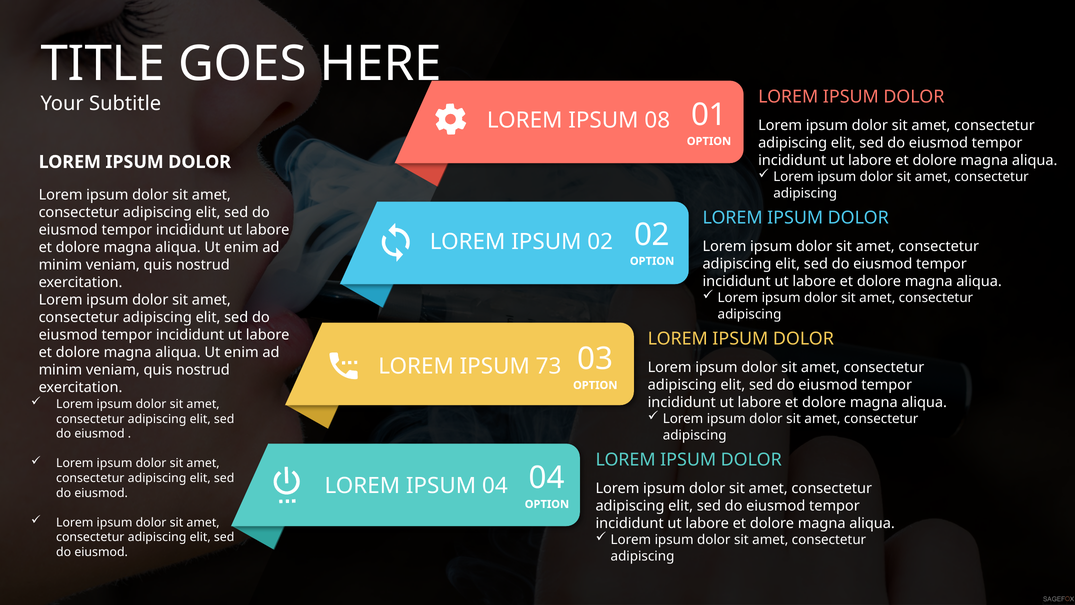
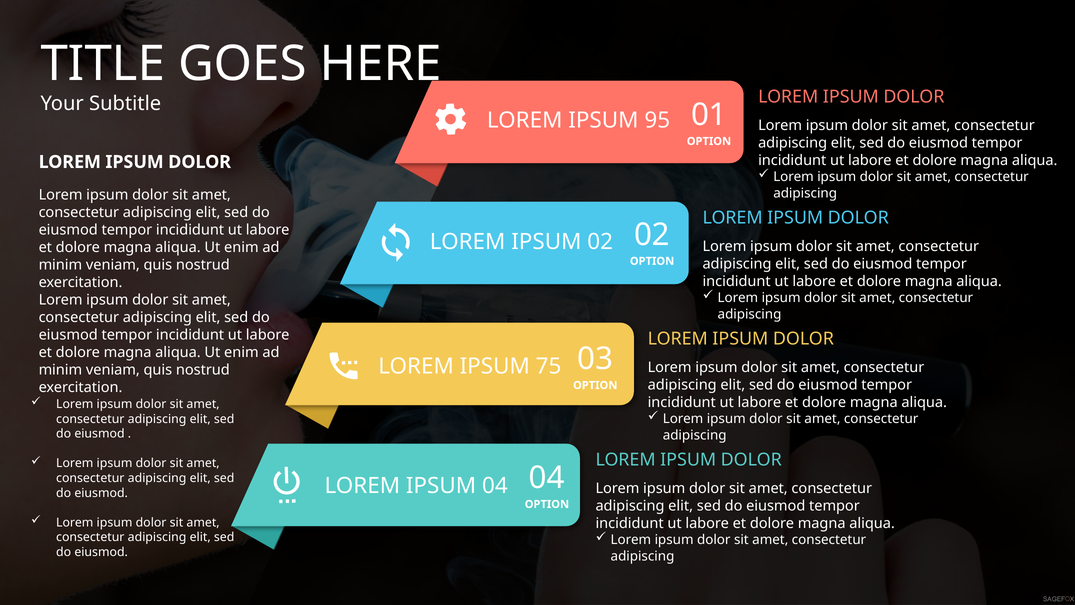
08: 08 -> 95 (657, 120)
73: 73 -> 75 (549, 366)
